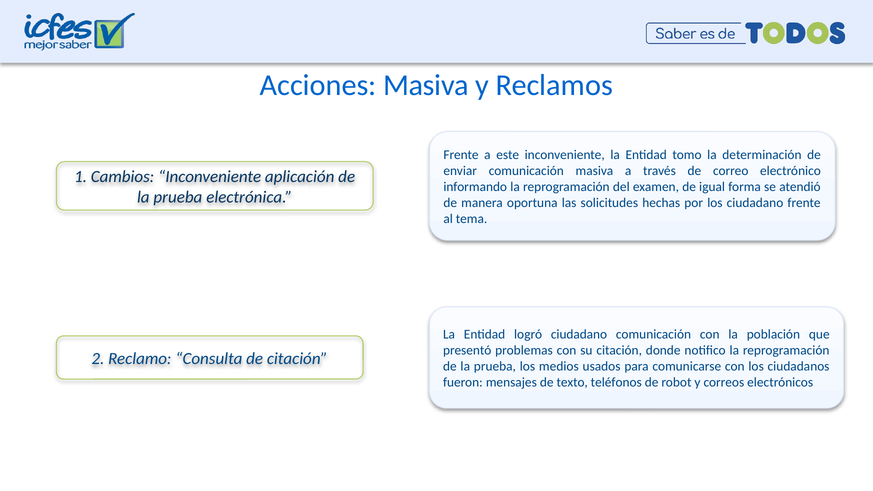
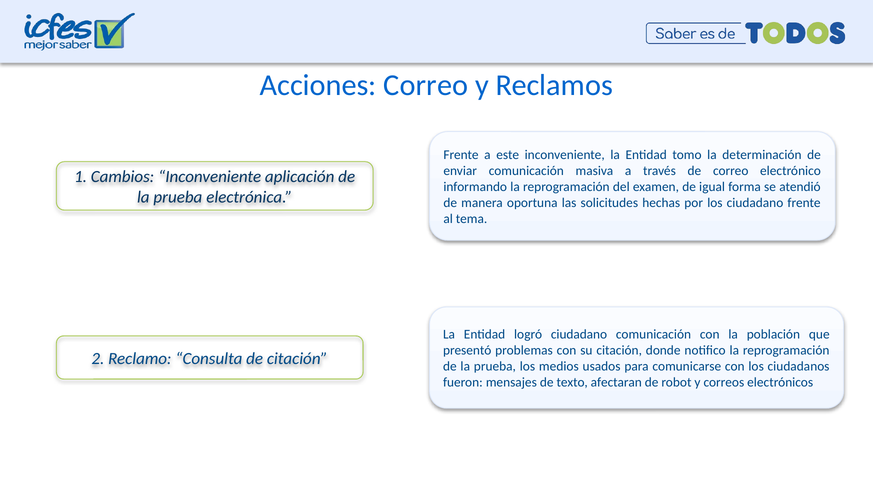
Acciones Masiva: Masiva -> Correo (426, 86)
teléfonos: teléfonos -> afectaran (616, 382)
